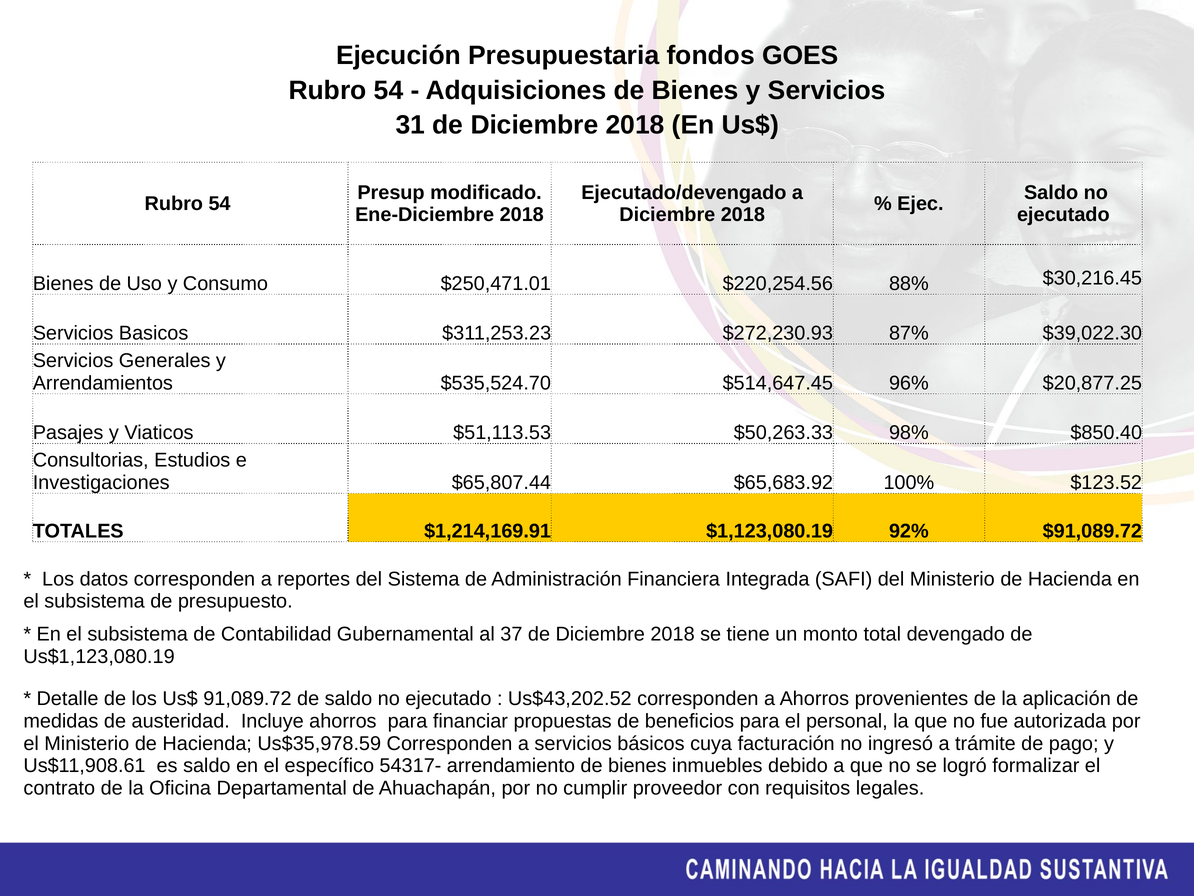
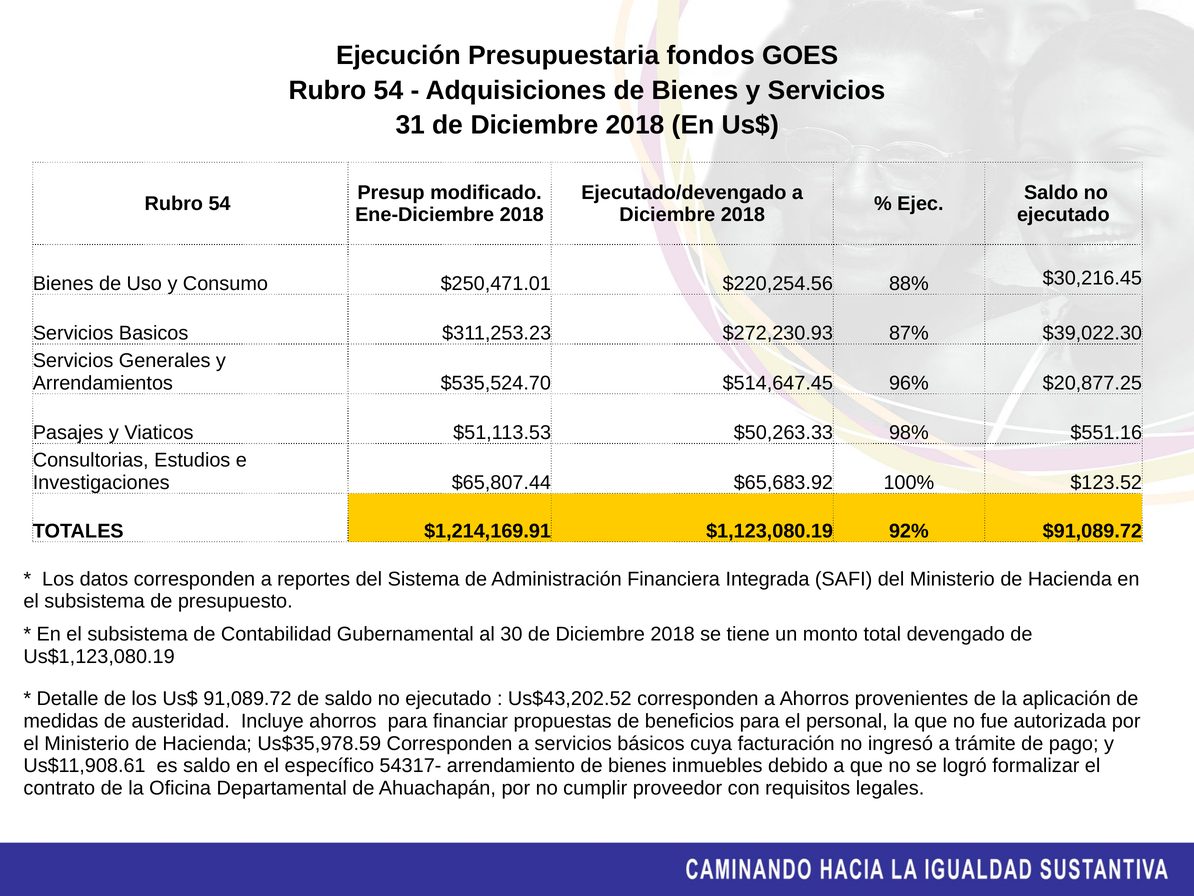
$850.40: $850.40 -> $551.16 (1106, 433)
37: 37 -> 30 (511, 634)
